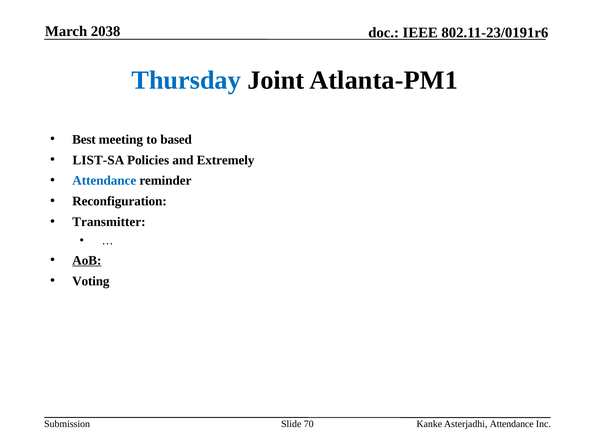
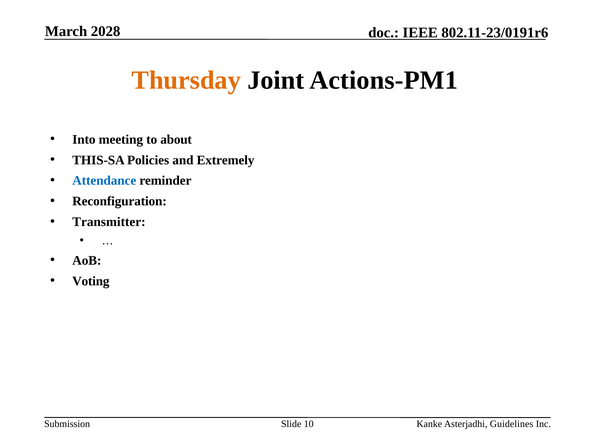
2038: 2038 -> 2028 (106, 31)
Thursday colour: blue -> orange (186, 80)
Atlanta-PM1: Atlanta-PM1 -> Actions-PM1 (384, 80)
Best: Best -> Into (84, 140)
based: based -> about (176, 140)
LIST-SA: LIST-SA -> THIS-SA (98, 160)
AoB underline: present -> none (87, 261)
70: 70 -> 10 (309, 424)
Asterjadhi Attendance: Attendance -> Guidelines (512, 424)
